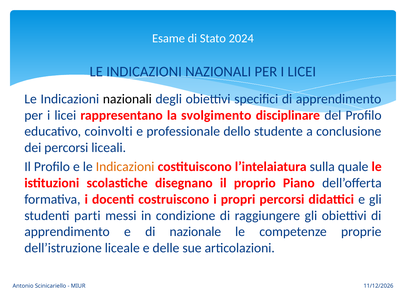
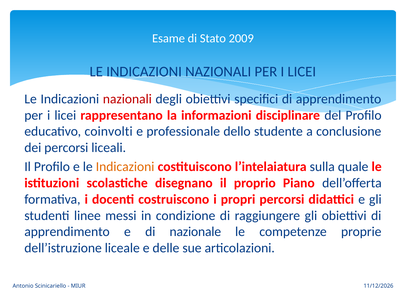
2024: 2024 -> 2009 (241, 38)
nazionali colour: black -> red (127, 99)
svolgimento: svolgimento -> informazioni (216, 115)
parti: parti -> linee (87, 215)
